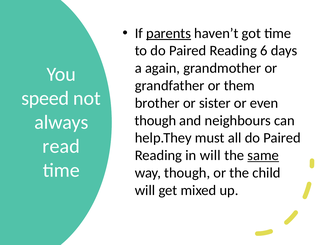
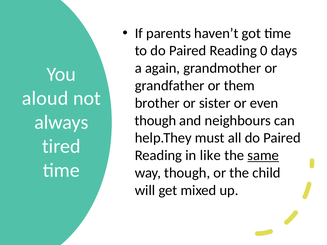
parents underline: present -> none (169, 33)
6: 6 -> 0 (264, 51)
speed: speed -> aloud (45, 98)
read: read -> tired (61, 146)
in will: will -> like (210, 155)
